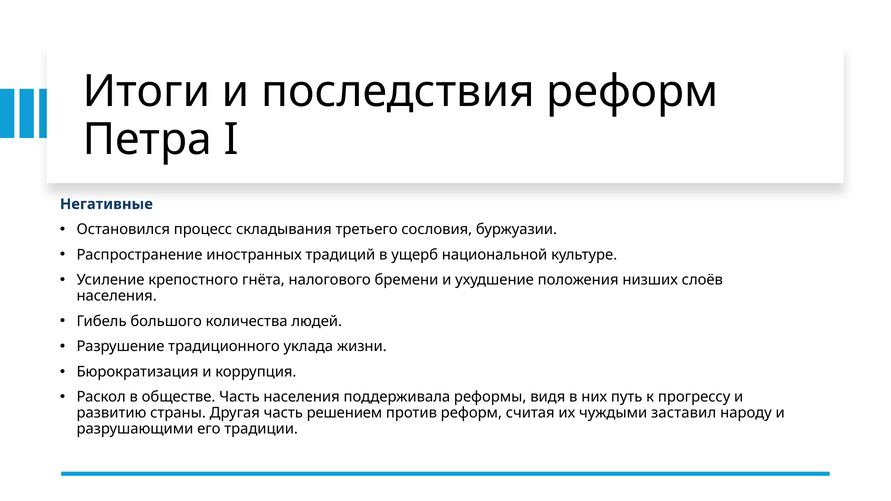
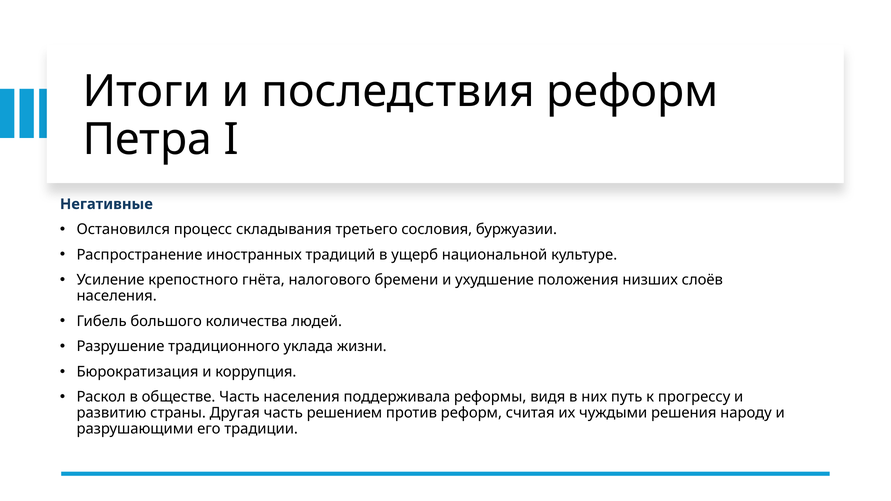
заставил: заставил -> решения (684, 413)
